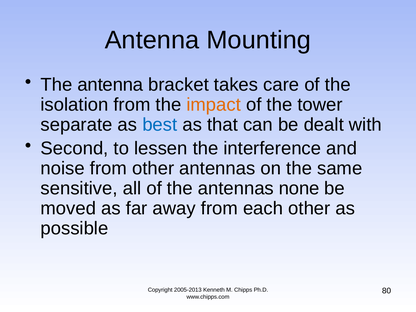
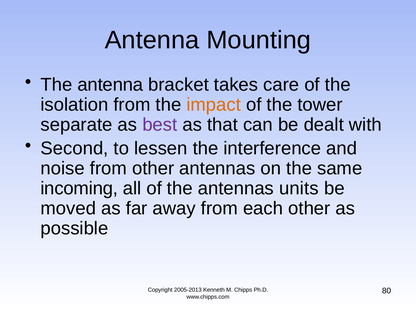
best colour: blue -> purple (160, 125)
sensitive: sensitive -> incoming (79, 188)
none: none -> units (299, 188)
